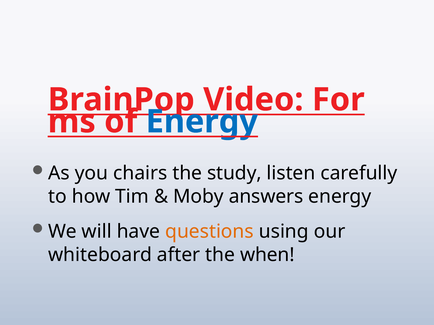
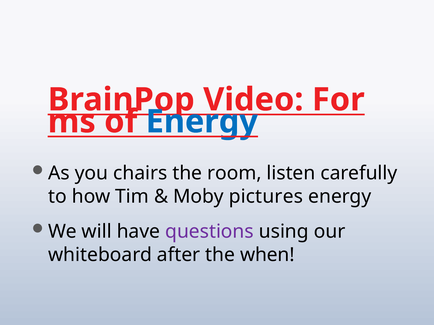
study: study -> room (234, 174)
answers: answers -> pictures (266, 197)
questions colour: orange -> purple (209, 232)
